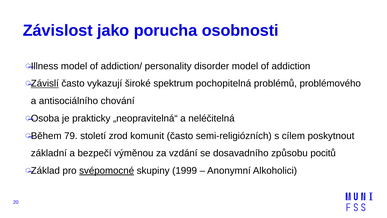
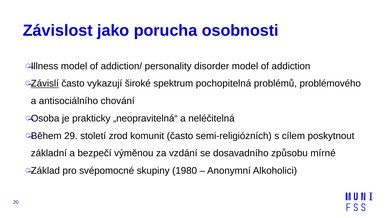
79: 79 -> 29 (71, 136)
pocitů: pocitů -> mírné (323, 153)
svépomocné underline: present -> none (107, 170)
1999: 1999 -> 1980 (185, 170)
